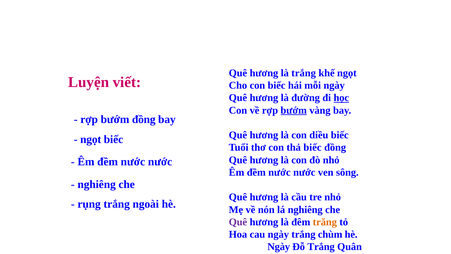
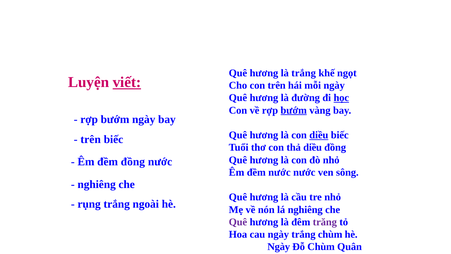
viết underline: none -> present (127, 82)
con biếc: biếc -> trên (277, 85)
bướm đồng: đồng -> ngày (144, 119)
diều underline: none -> present (319, 135)
ngọt: ngọt -> trên (91, 139)
thả biếc: biếc -> diều (313, 147)
nước: nước -> đồng (133, 161)
trăng colour: orange -> purple (325, 222)
Đỗ Trắng: Trắng -> Chùm (321, 247)
